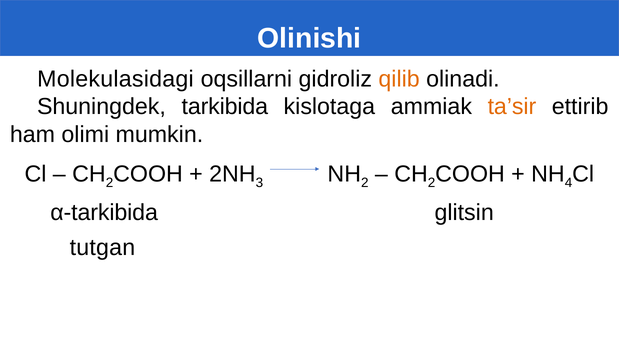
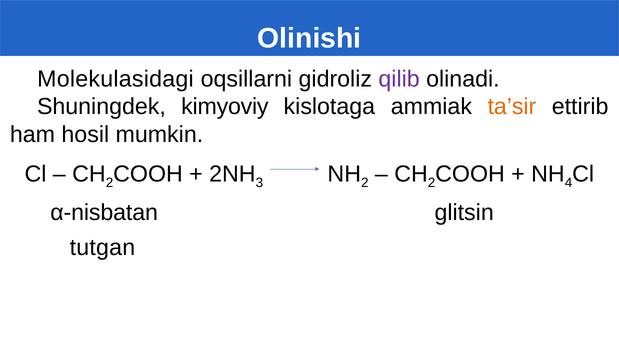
qilib colour: orange -> purple (399, 79)
tarkibida: tarkibida -> kimyoviy (225, 107)
olimi: olimi -> hosil (85, 135)
α-tarkibida: α-tarkibida -> α-nisbatan (104, 213)
